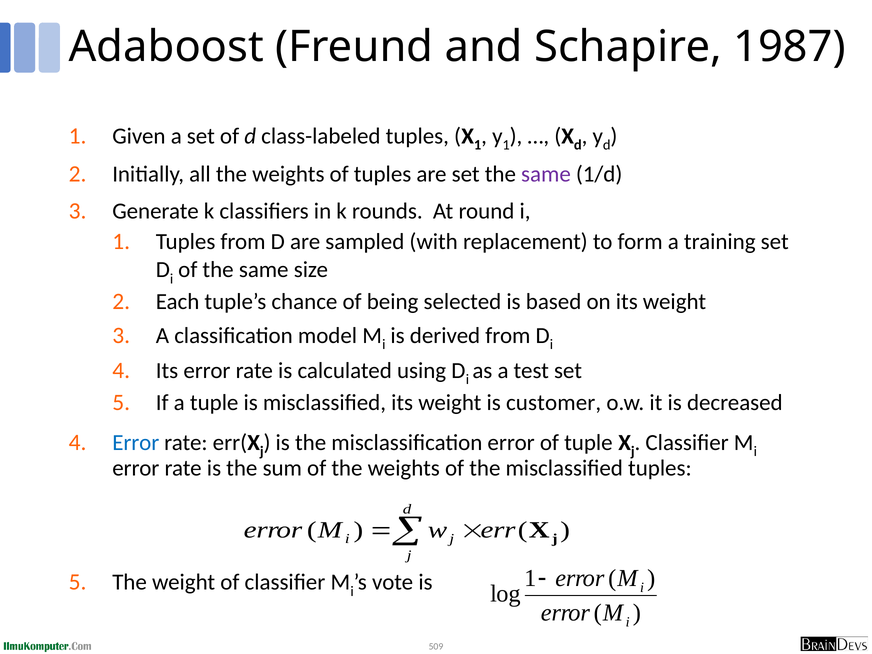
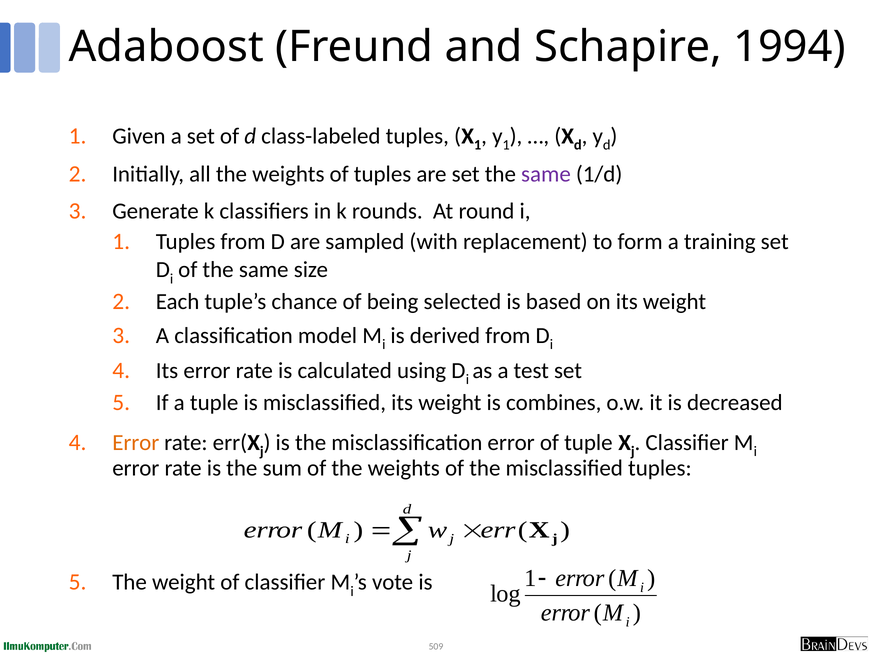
1987: 1987 -> 1994 (790, 47)
customer: customer -> combines (554, 402)
Error colour: blue -> orange (136, 443)
